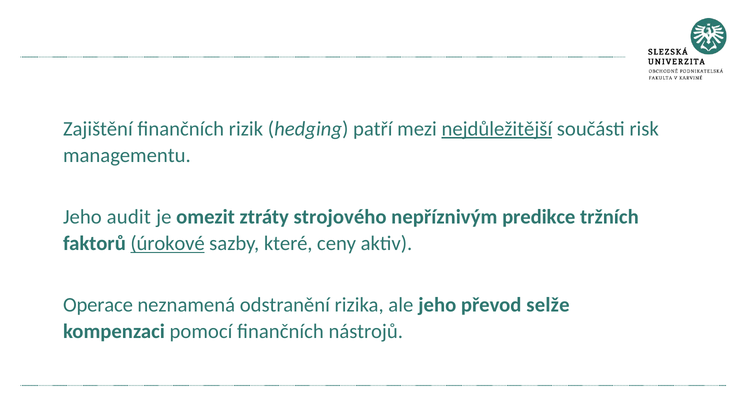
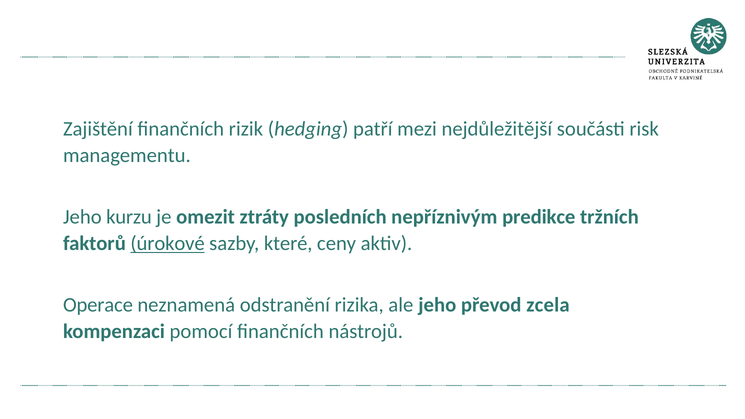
nejdůležitější underline: present -> none (497, 129)
audit: audit -> kurzu (129, 217)
strojového: strojového -> posledních (340, 217)
selže: selže -> zcela (548, 305)
